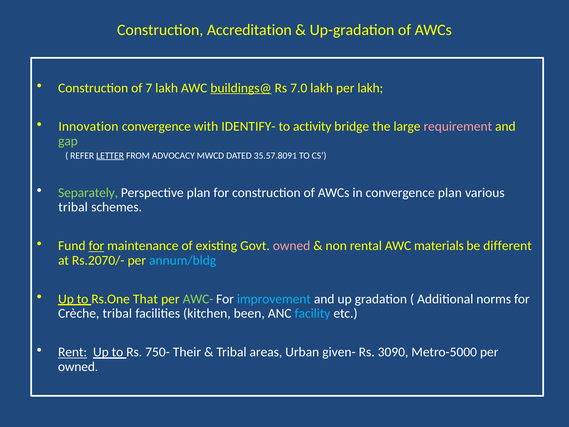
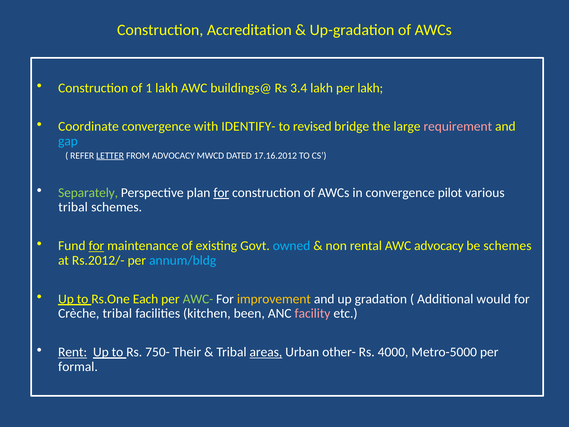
7: 7 -> 1 (149, 88)
buildings@ underline: present -> none (241, 88)
7.0: 7.0 -> 3.4 (299, 88)
Innovation: Innovation -> Coordinate (88, 126)
activity: activity -> revised (312, 126)
gap colour: light green -> light blue (68, 141)
35.57.8091: 35.57.8091 -> 17.16.2012 (275, 156)
for underline: none -> present (221, 193)
convergence plan: plan -> pilot (450, 193)
owned colour: pink -> light blue (292, 246)
AWC materials: materials -> advocacy (439, 246)
be different: different -> schemes (508, 246)
Rs.2070/-: Rs.2070/- -> Rs.2012/- (98, 260)
That: That -> Each (146, 299)
improvement colour: light blue -> yellow (274, 299)
norms: norms -> would (494, 299)
facility colour: light blue -> pink (312, 313)
areas underline: none -> present (266, 352)
given-: given- -> other- (339, 352)
3090: 3090 -> 4000 (393, 352)
owned: owned -> formal (78, 366)
